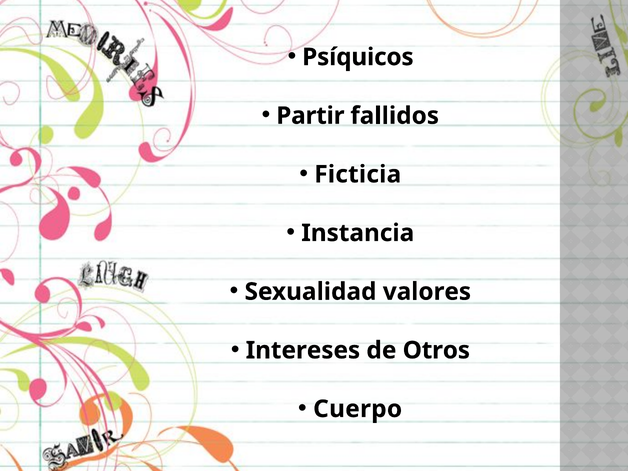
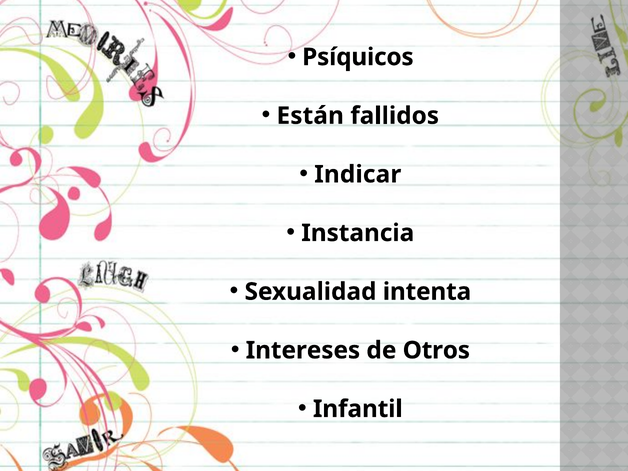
Partir: Partir -> Están (310, 116)
Ficticia: Ficticia -> Indicar (358, 174)
valores: valores -> intenta (427, 292)
Cuerpo: Cuerpo -> Infantil (358, 409)
